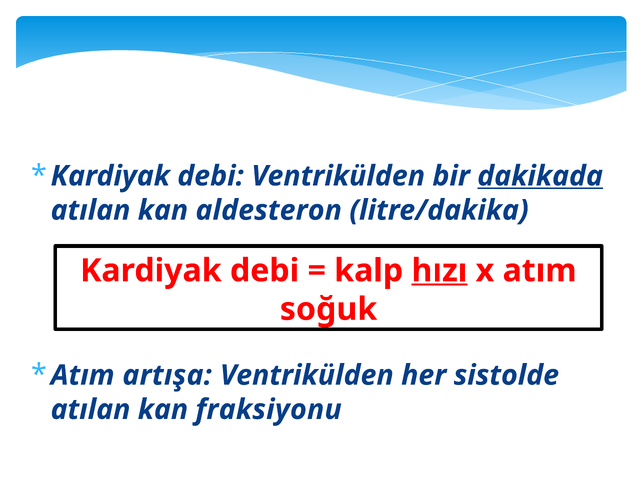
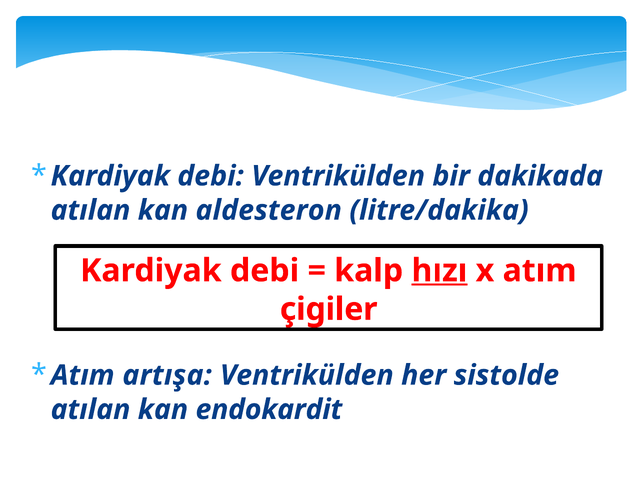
dakikada underline: present -> none (540, 176)
soğuk: soğuk -> çigiler (329, 309)
fraksiyonu: fraksiyonu -> endokardit (269, 409)
